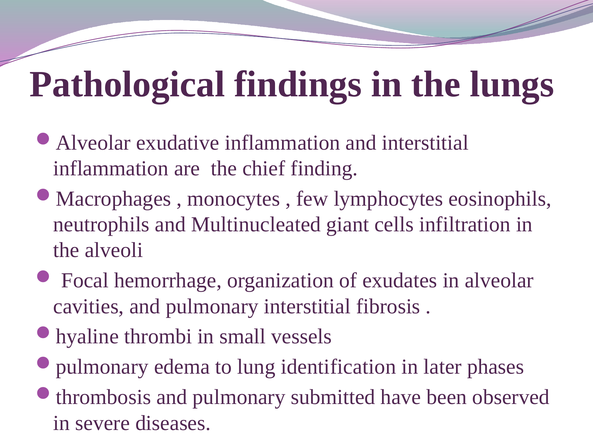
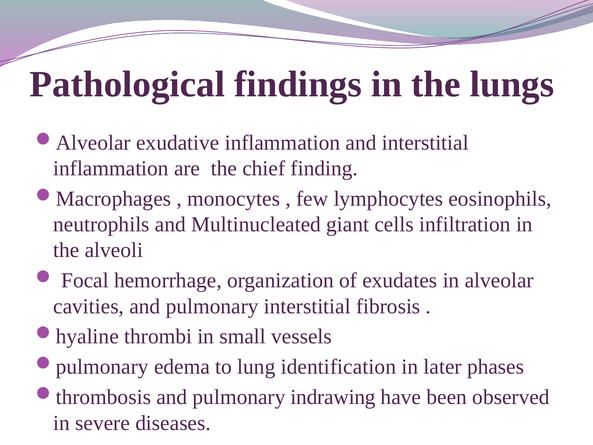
submitted: submitted -> indrawing (333, 397)
